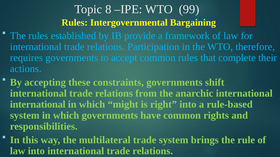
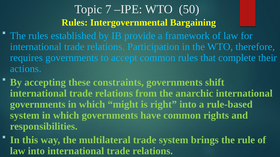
8: 8 -> 7 (108, 9)
99: 99 -> 50 (189, 9)
international: international -> governments (38, 105)
